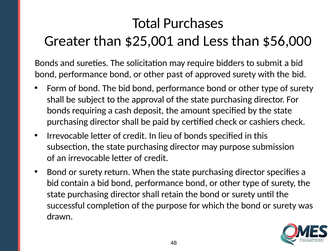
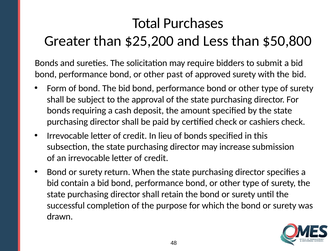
$25,001: $25,001 -> $25,200 (149, 41)
$56,000: $56,000 -> $50,800 (287, 41)
may purpose: purpose -> increase (235, 147)
